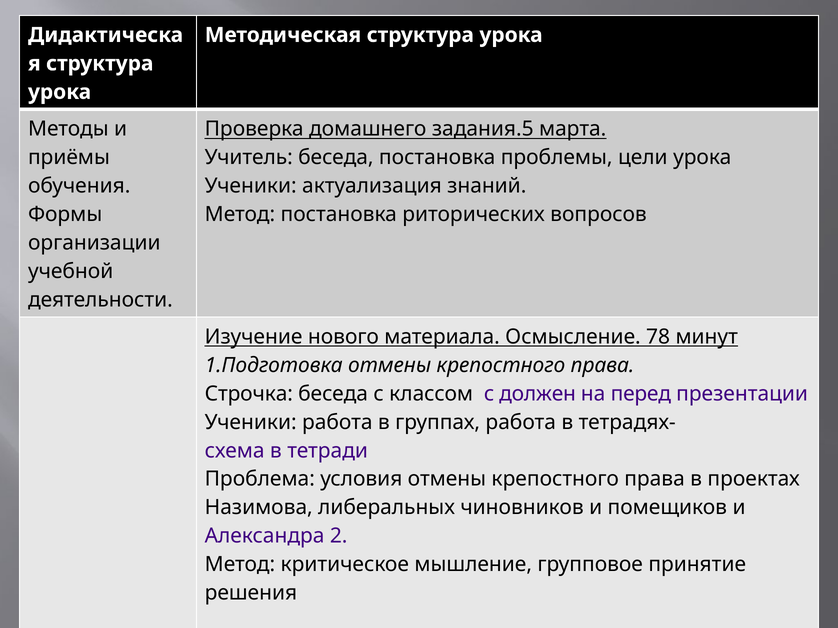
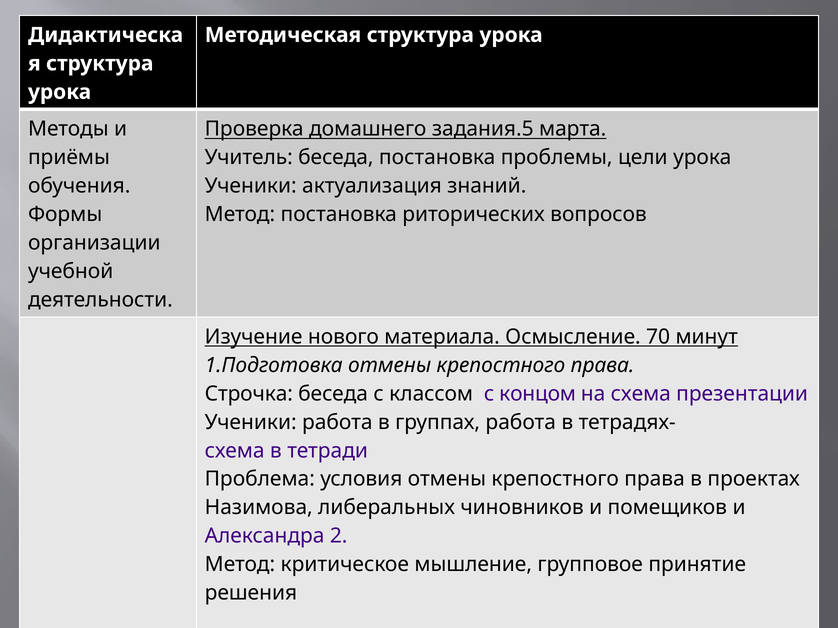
78: 78 -> 70 (658, 337)
должен: должен -> концом (538, 394)
на перед: перед -> схема (641, 394)
